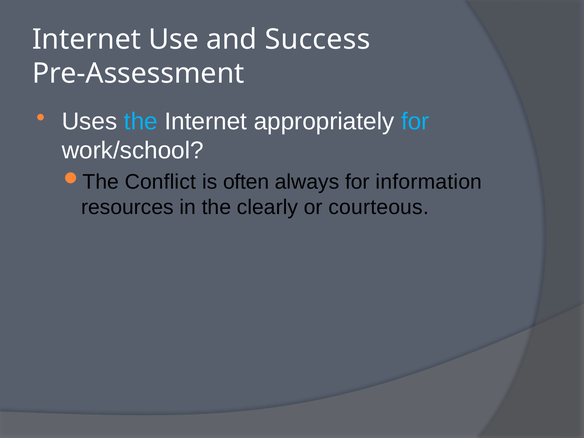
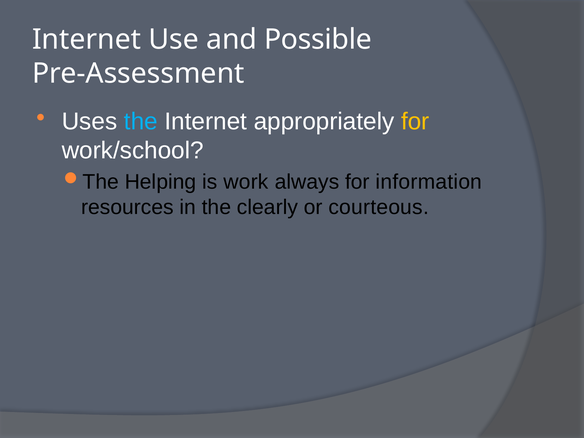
Success: Success -> Possible (318, 39)
for colour: light blue -> yellow (415, 121)
Conflict: Conflict -> Helping (160, 182)
often: often -> work (246, 182)
